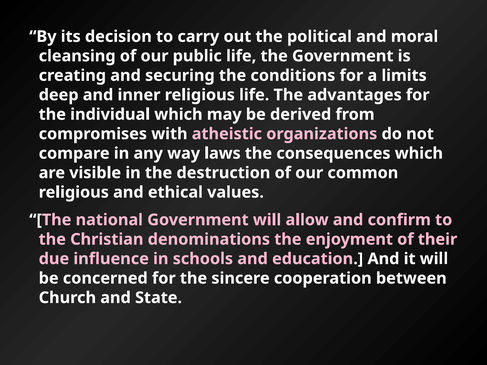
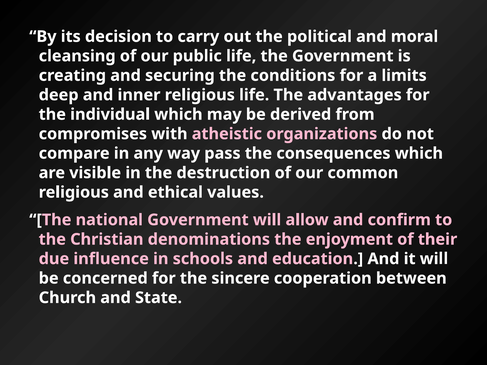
laws: laws -> pass (222, 153)
